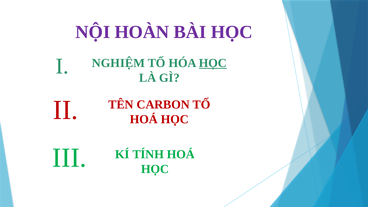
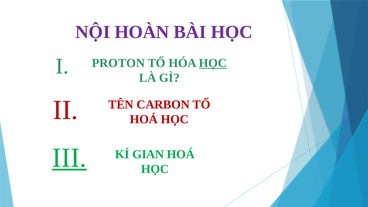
NGHIỆM: NGHIỆM -> PROTON (118, 63)
III underline: none -> present (69, 158)
TÍNH: TÍNH -> GIAN (148, 154)
